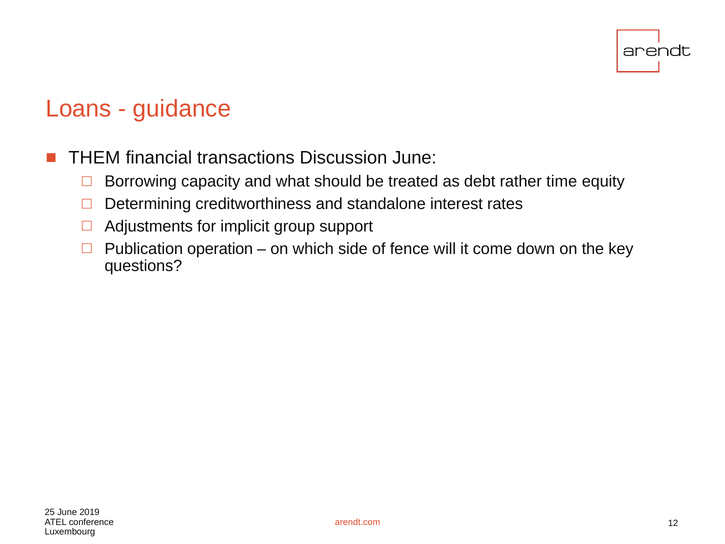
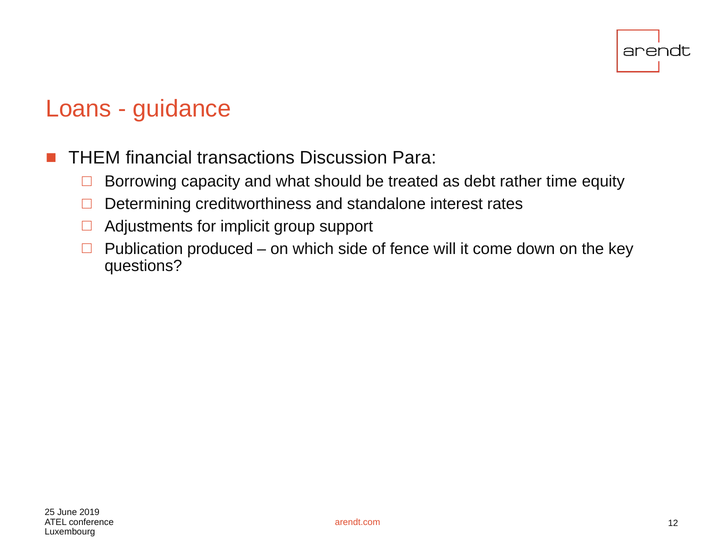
Discussion June: June -> Para (414, 158)
operation: operation -> produced (220, 249)
